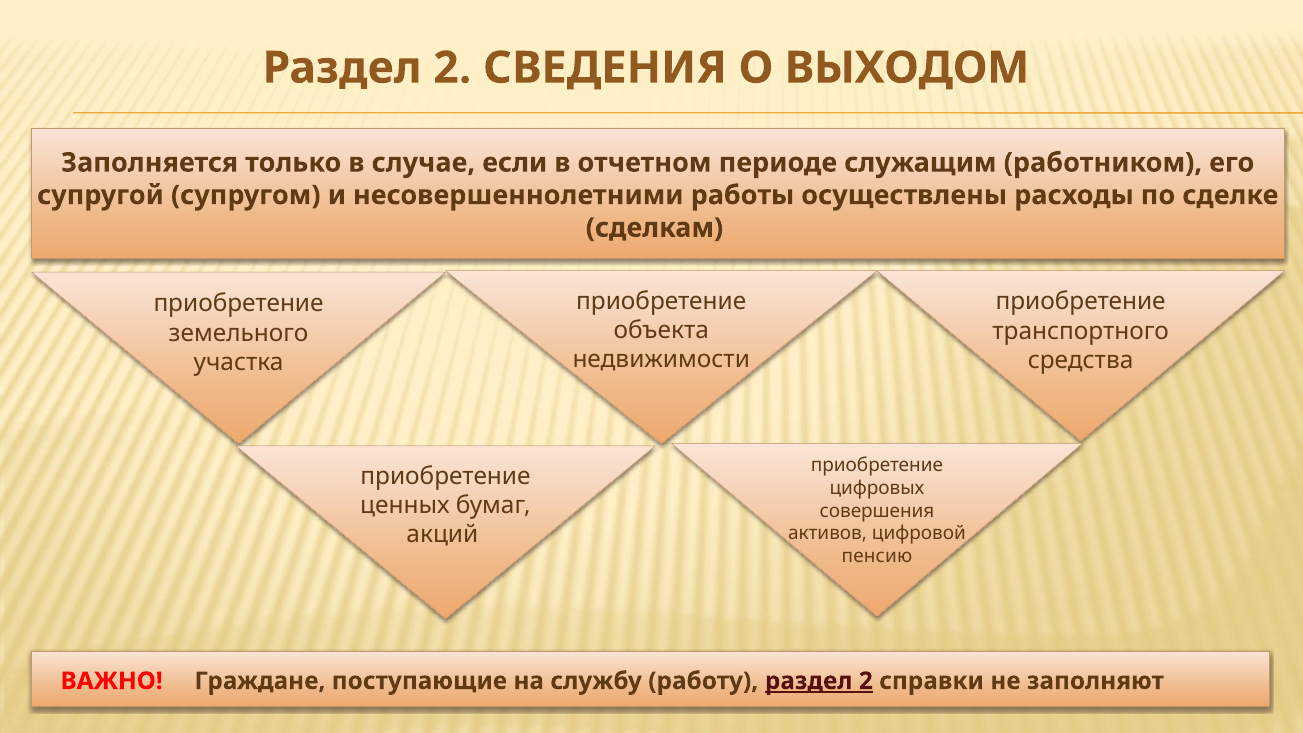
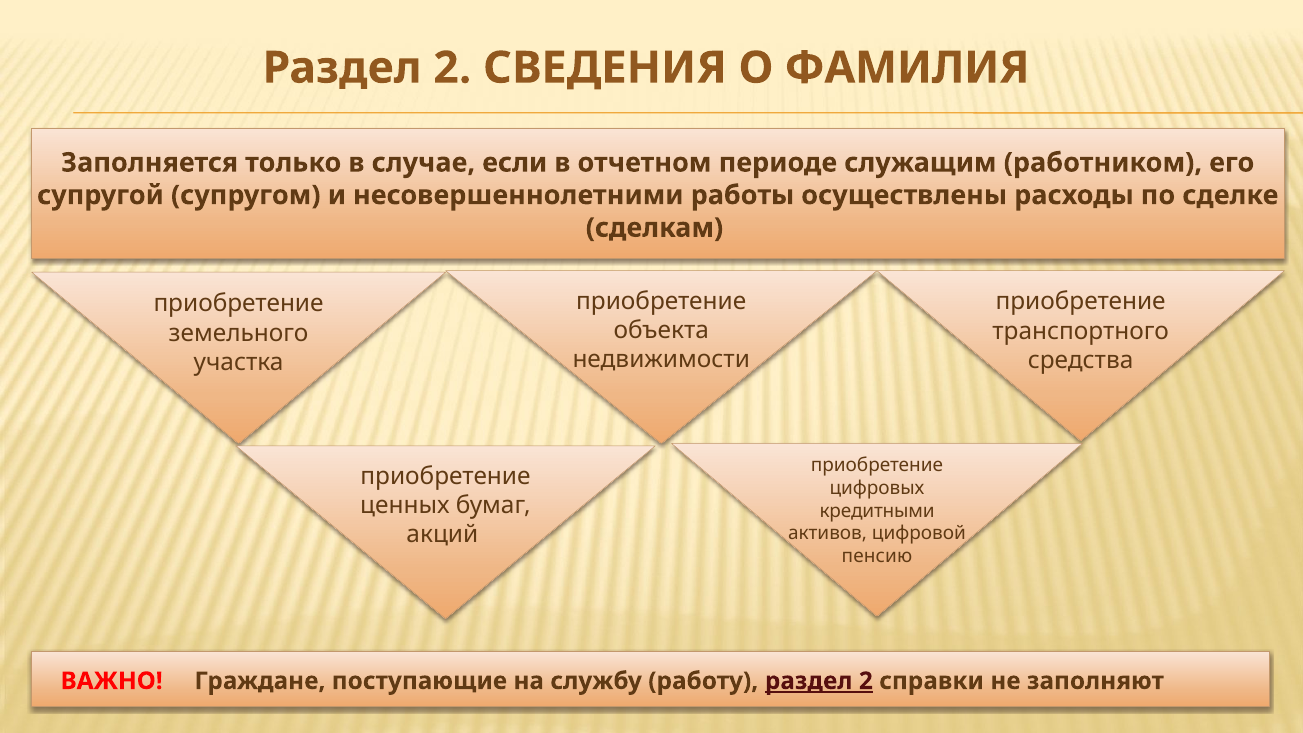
ВЫХОДОМ: ВЫХОДОМ -> ФАМИЛИЯ (907, 68)
совершения: совершения -> кредитными (877, 511)
